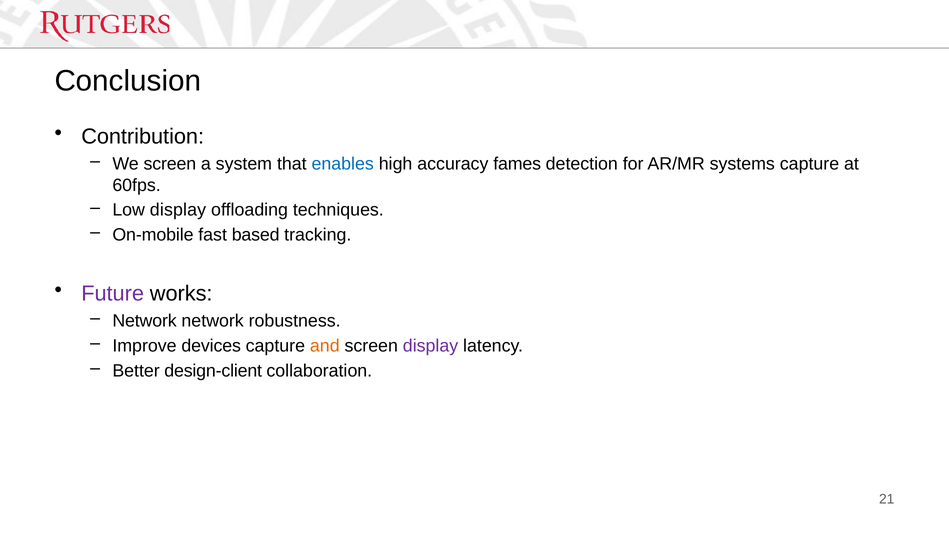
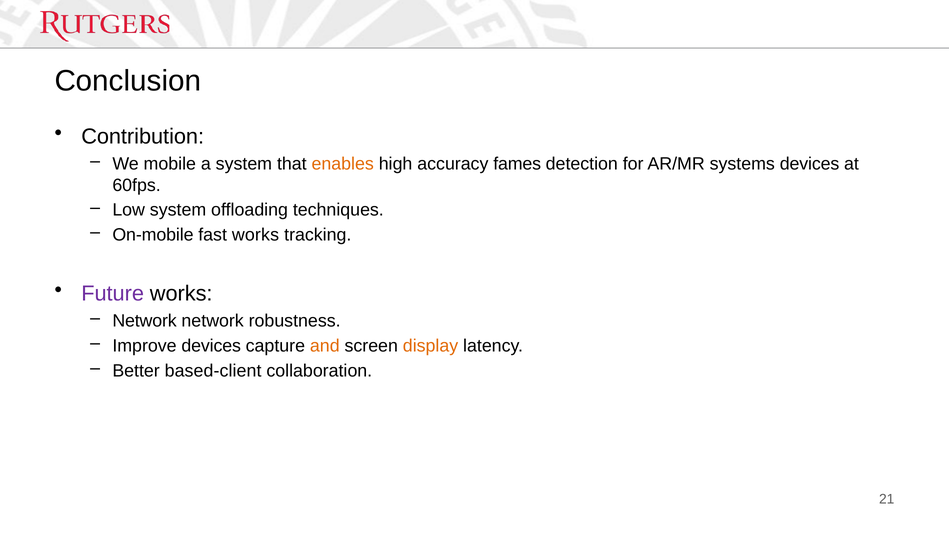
We screen: screen -> mobile (170, 164)
enables colour: blue -> orange (343, 164)
systems capture: capture -> devices (810, 164)
Low display: display -> system (178, 210)
fast based: based -> works (255, 235)
display colour: purple -> orange (431, 346)
design-client: design-client -> based-client (213, 371)
